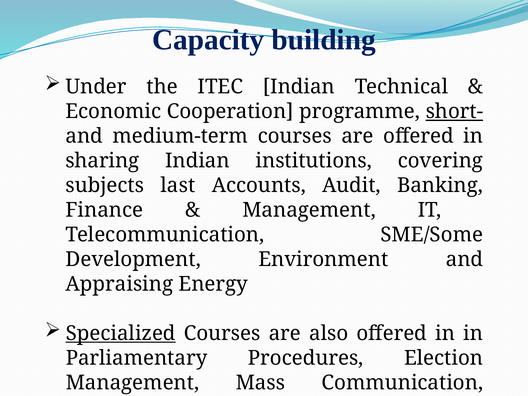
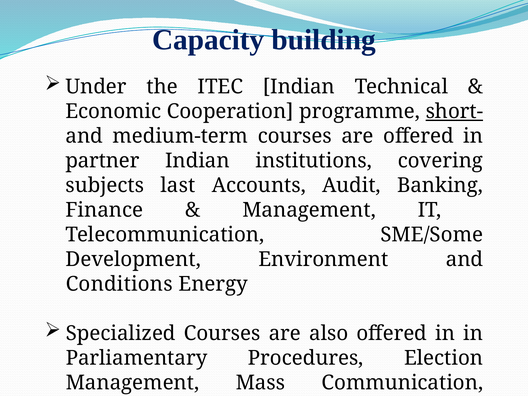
sharing: sharing -> partner (102, 161)
Appraising: Appraising -> Conditions (119, 284)
Specialized underline: present -> none (121, 333)
